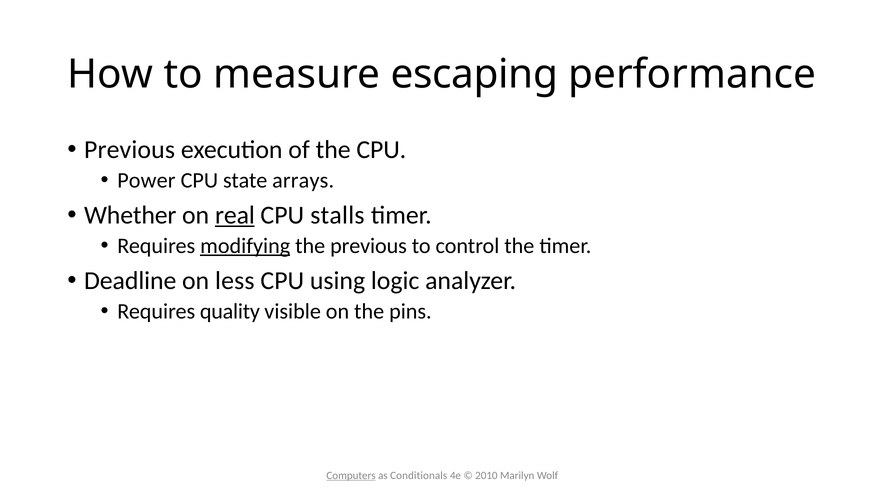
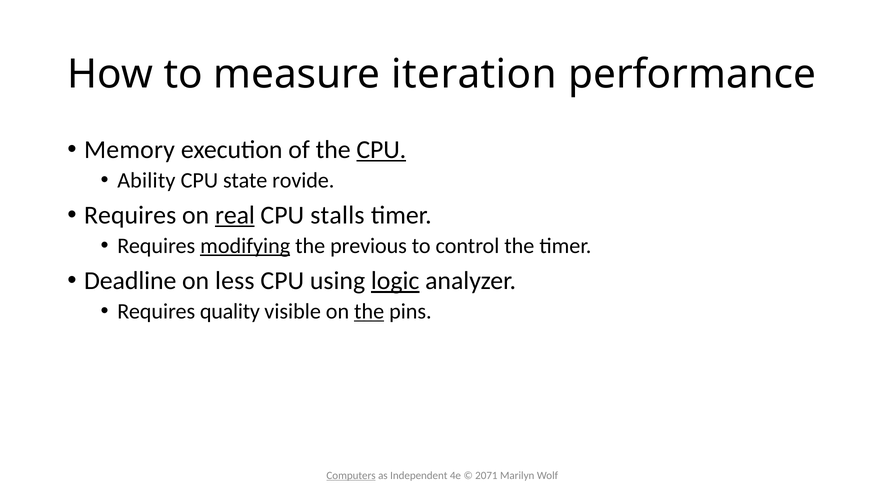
escaping: escaping -> iteration (474, 74)
Previous: Previous -> Memory (129, 150)
CPU underline: none -> present (381, 150)
Power: Power -> Ability (146, 180)
arrays: arrays -> rovide (303, 180)
Whether: Whether -> Requires (130, 215)
logic underline: none -> present (395, 281)
the underline: none -> present (369, 311)
Conditionals: Conditionals -> Independent (419, 475)
2010: 2010 -> 2071 (486, 475)
